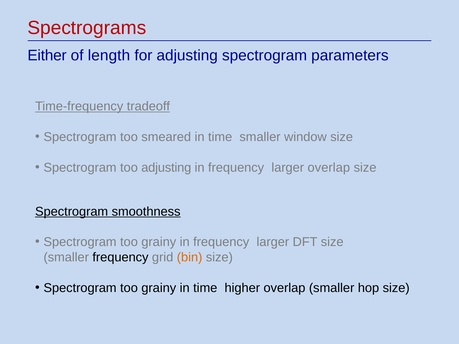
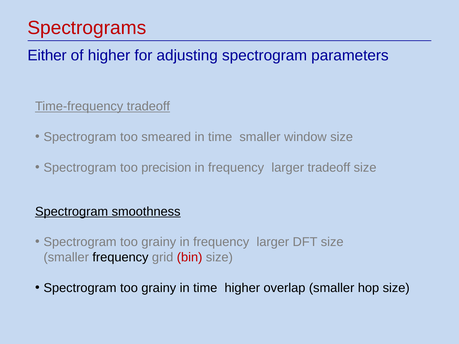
of length: length -> higher (109, 56)
too adjusting: adjusting -> precision (166, 168)
larger overlap: overlap -> tradeoff (329, 168)
bin colour: orange -> red (190, 258)
